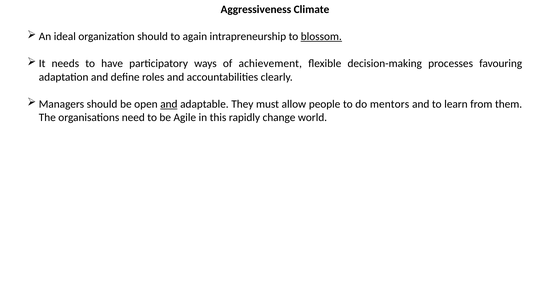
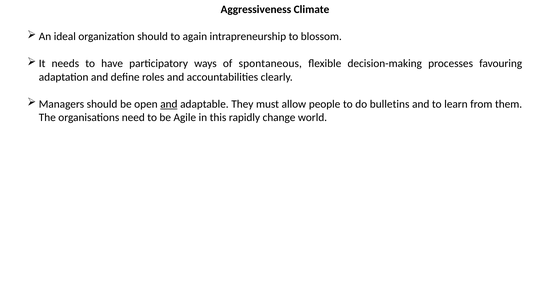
blossom underline: present -> none (321, 37)
achievement: achievement -> spontaneous (270, 64)
mentors: mentors -> bulletins (390, 104)
